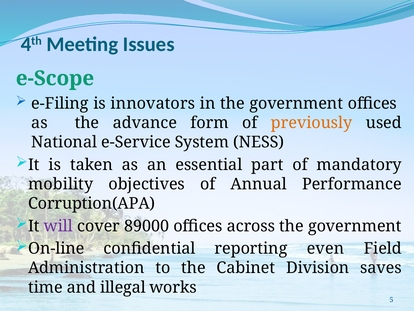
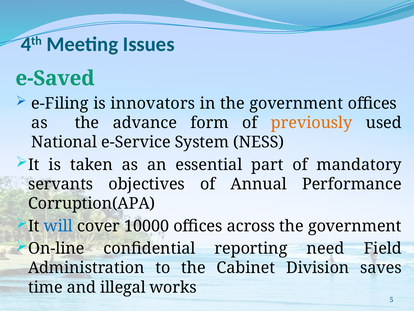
e-Scope: e-Scope -> e-Saved (55, 78)
mobility: mobility -> servants (61, 184)
will colour: purple -> blue (58, 226)
89000: 89000 -> 10000 (147, 226)
even: even -> need (326, 248)
